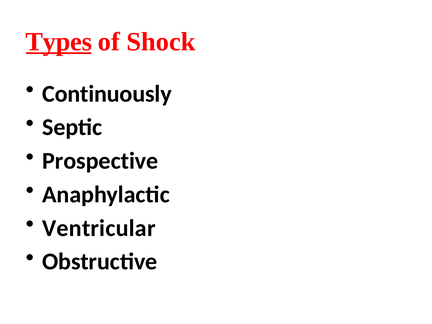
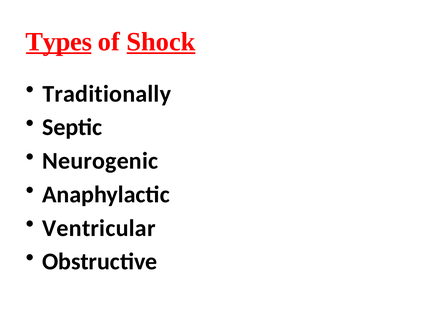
Shock underline: none -> present (161, 42)
Continuously: Continuously -> Traditionally (107, 94)
Prospective: Prospective -> Neurogenic (100, 161)
